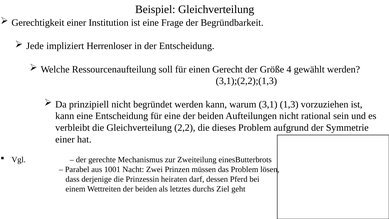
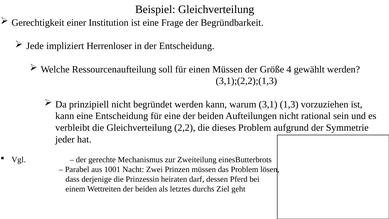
einen Gerecht: Gerecht -> Müssen (227, 69)
einer: einer -> jeder (65, 139)
